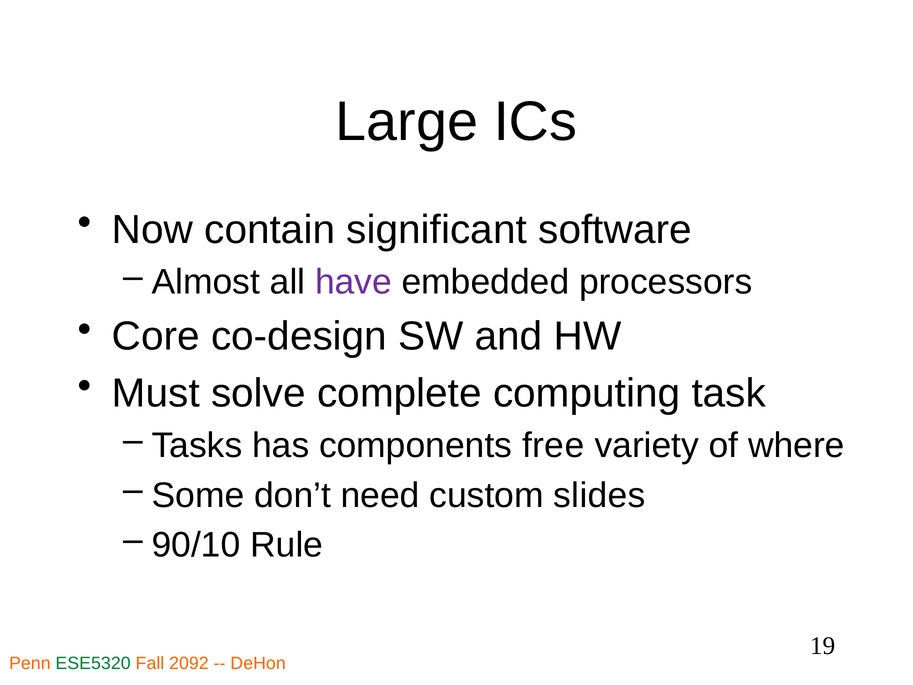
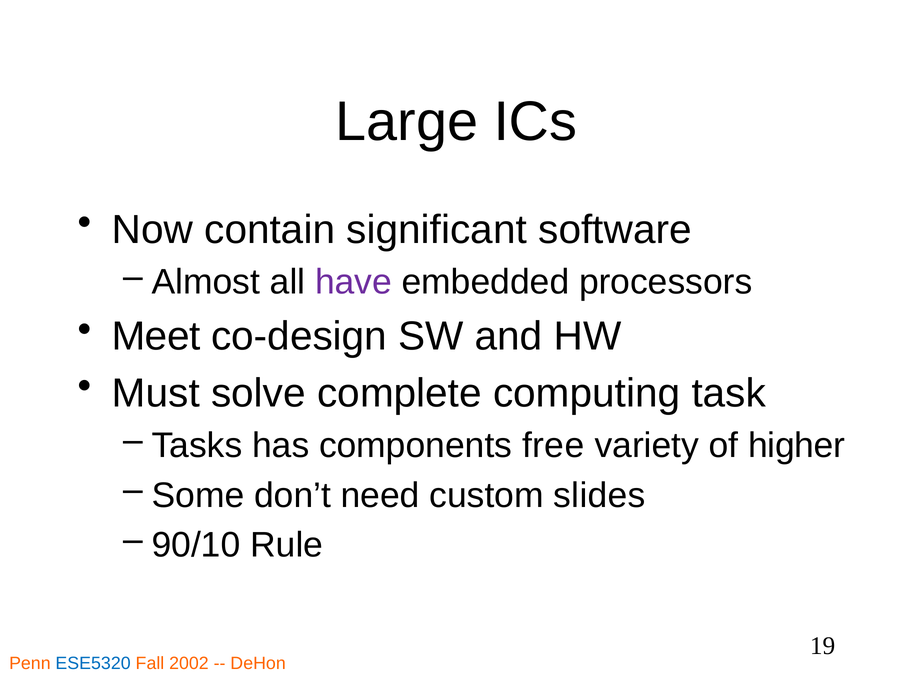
Core: Core -> Meet (156, 336)
where: where -> higher (797, 445)
ESE5320 colour: green -> blue (93, 663)
2092: 2092 -> 2002 (189, 663)
